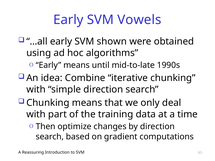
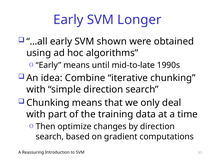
Vowels: Vowels -> Longer (139, 20)
